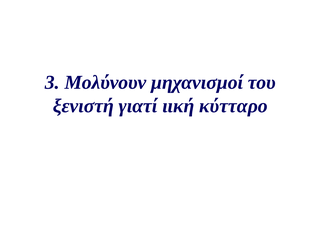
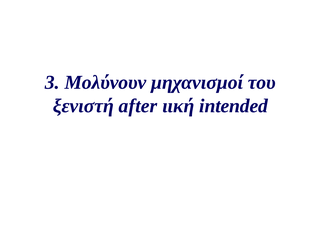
γιατί: γιατί -> after (138, 106)
κύτταρο: κύτταρο -> intended (234, 106)
